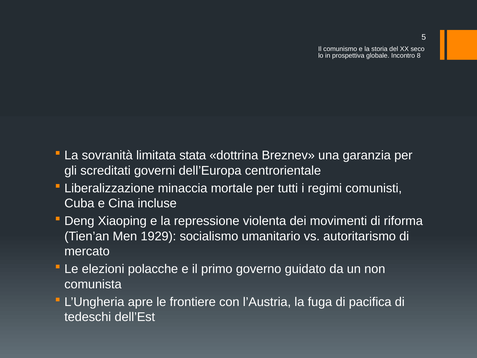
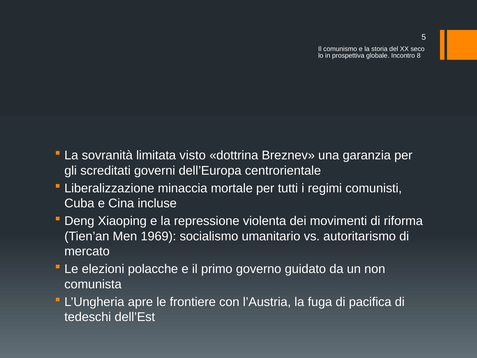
stata: stata -> visto (193, 155)
1929: 1929 -> 1969 (158, 236)
